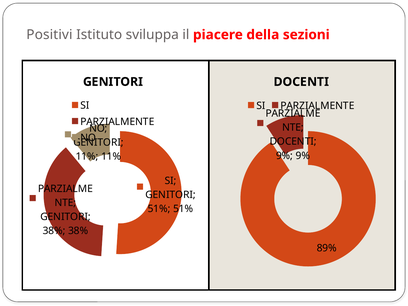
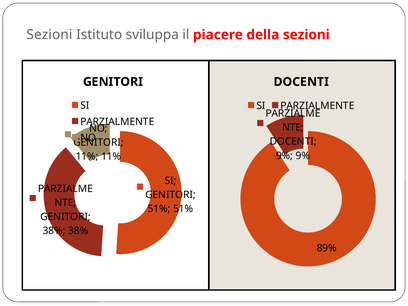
Positivi: Positivi -> Sezioni (49, 35)
